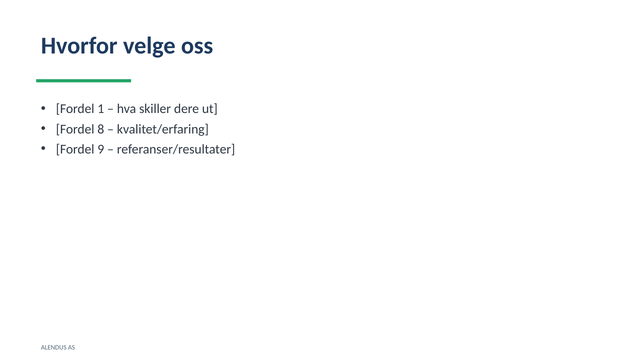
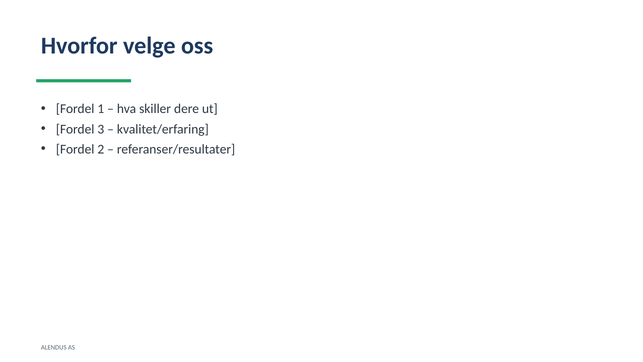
8: 8 -> 3 (101, 129)
9: 9 -> 2 (101, 149)
